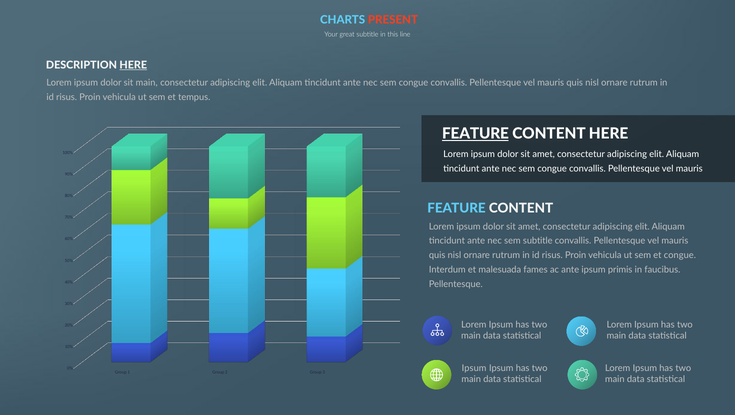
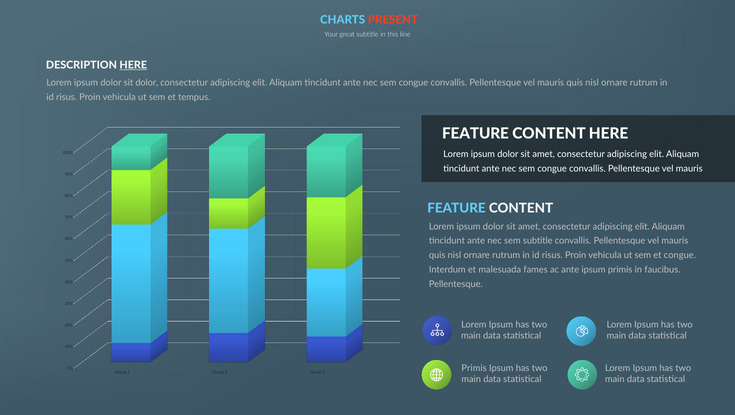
sit main: main -> dolor (147, 83)
FEATURE underline: present -> none (476, 134)
Ipsum: Ipsum -> Primis (474, 368)
